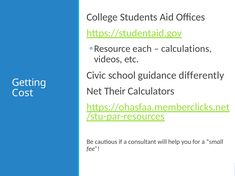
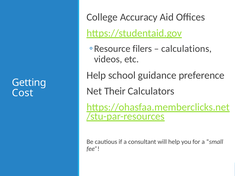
Students: Students -> Accuracy (139, 17)
each: each -> filers (142, 49)
Civic: Civic -> Help (96, 75)
differently: differently -> preference (202, 75)
